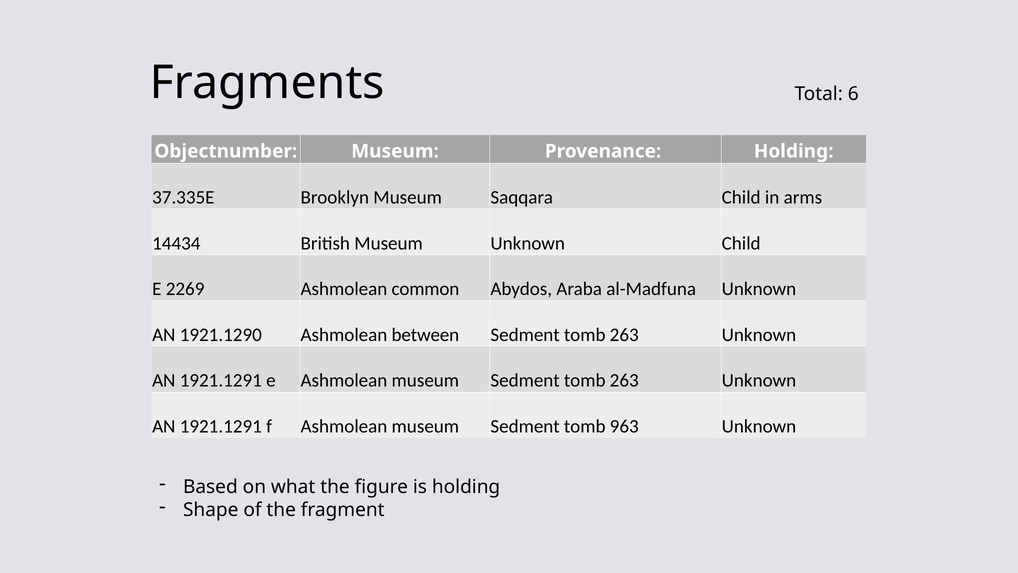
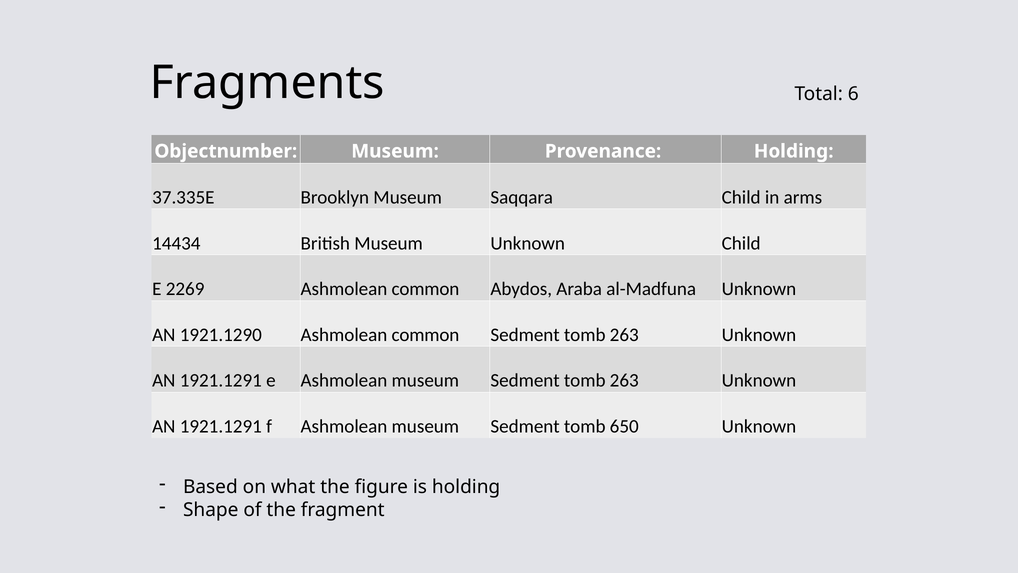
1921.1290 Ashmolean between: between -> common (425, 335)
963: 963 -> 650 (624, 426)
